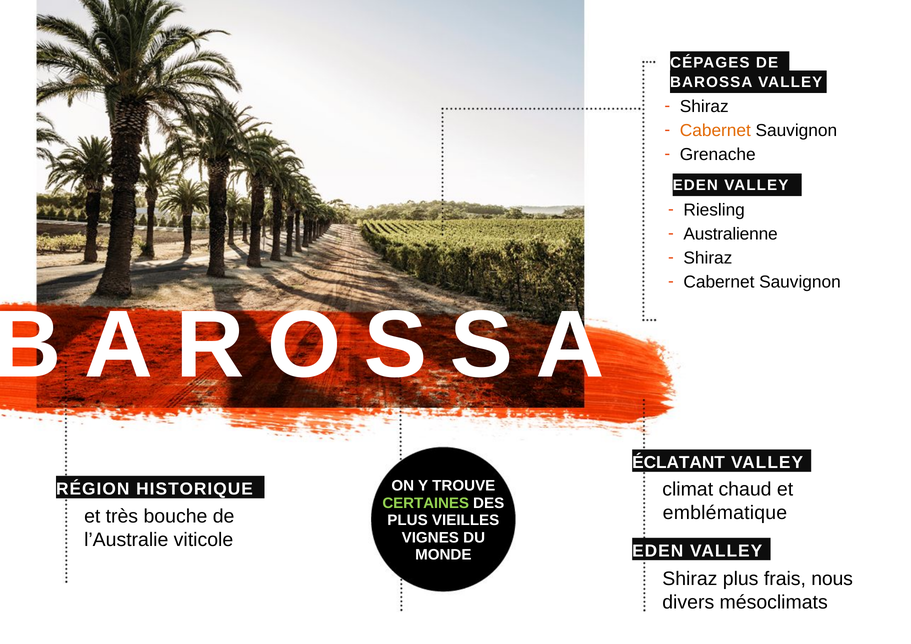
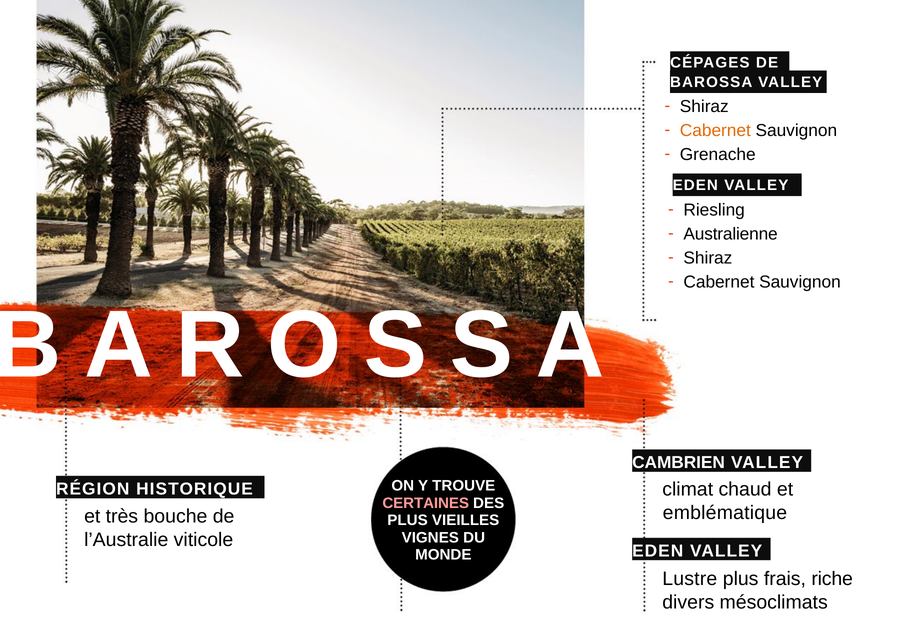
ÉCLATANT: ÉCLATANT -> CAMBRIEN (679, 463)
CERTAINES colour: light green -> pink (426, 503)
Shiraz: Shiraz -> Lustre (690, 579)
nous: nous -> riche (832, 579)
